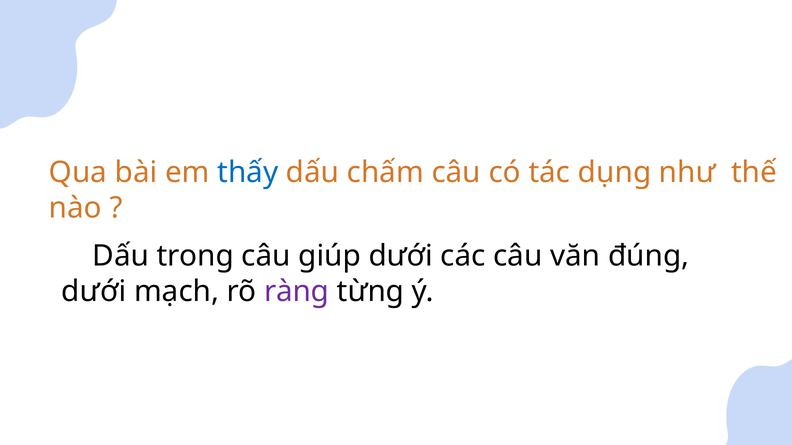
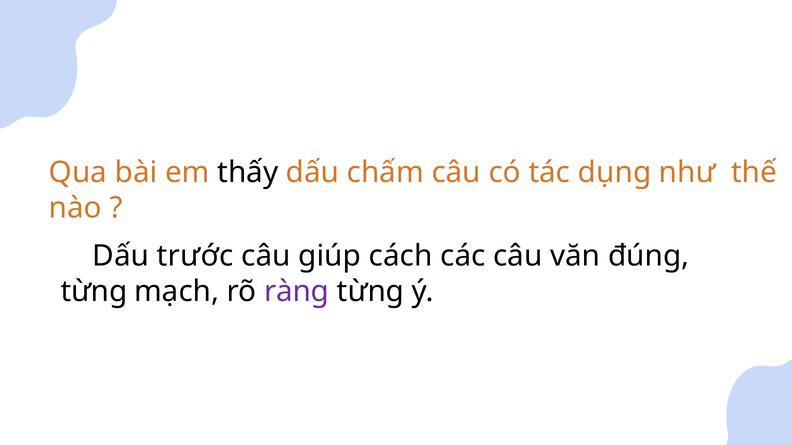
thấy colour: blue -> black (248, 173)
trong: trong -> trước (195, 256)
giúp dưới: dưới -> cách (401, 256)
dưới: dưới -> từng (94, 292)
